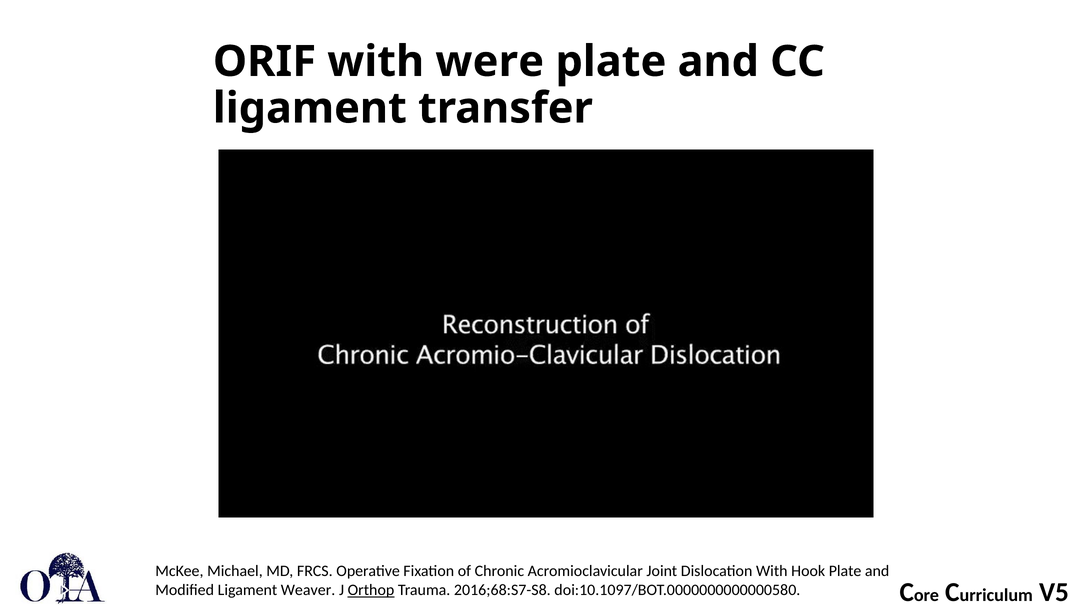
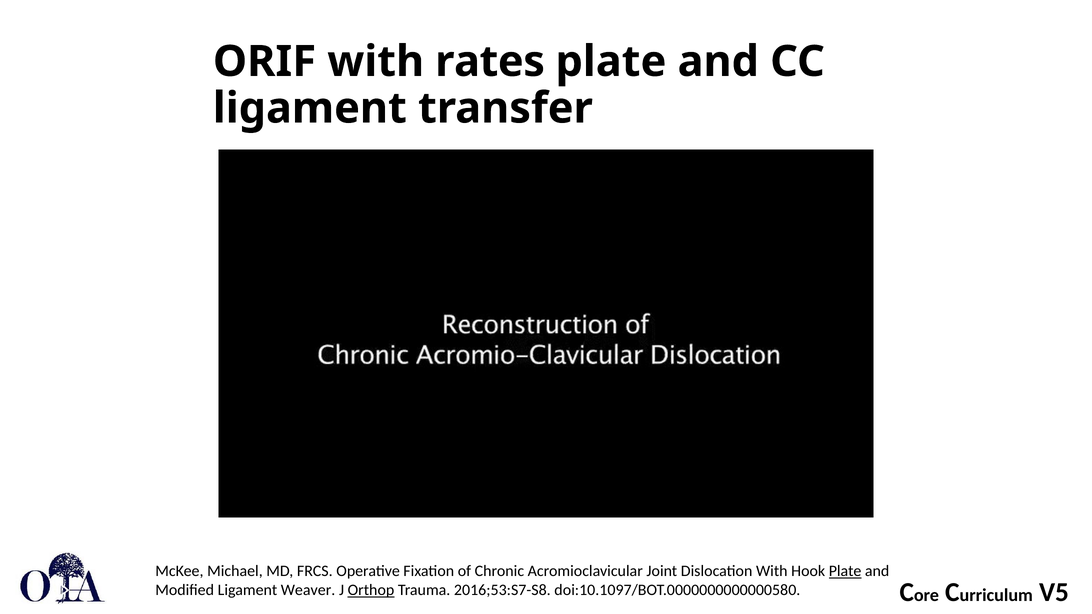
were: were -> rates (490, 62)
Plate underline: none -> present (845, 571)
2016;68:S7-S8: 2016;68:S7-S8 -> 2016;53:S7-S8 (502, 590)
